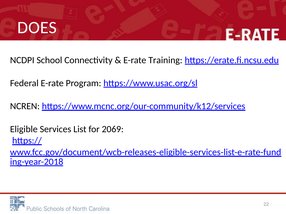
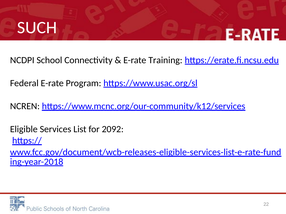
DOES: DOES -> SUCH (37, 28)
2069: 2069 -> 2092 (113, 129)
